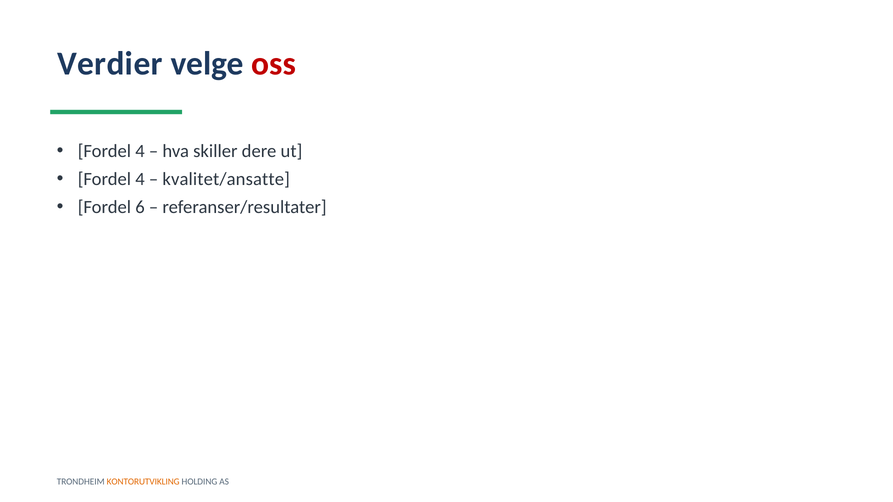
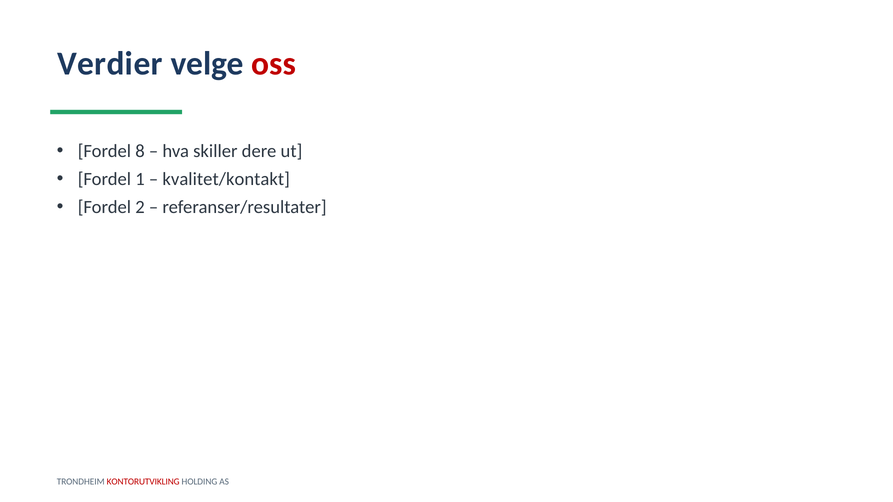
4: 4 -> 8 (140, 151)
4: 4 -> 1 (140, 179)
kvalitet/ansatte: kvalitet/ansatte -> kvalitet/kontakt (226, 179)
6: 6 -> 2 (140, 207)
KONTORUTVIKLING colour: orange -> red (143, 482)
